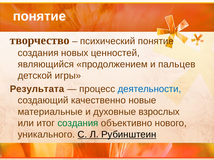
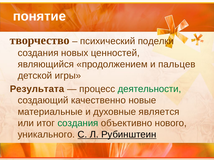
психический понятие: понятие -> поделки (156, 41)
деятельности colour: blue -> green (149, 89)
взрослых: взрослых -> является (159, 112)
